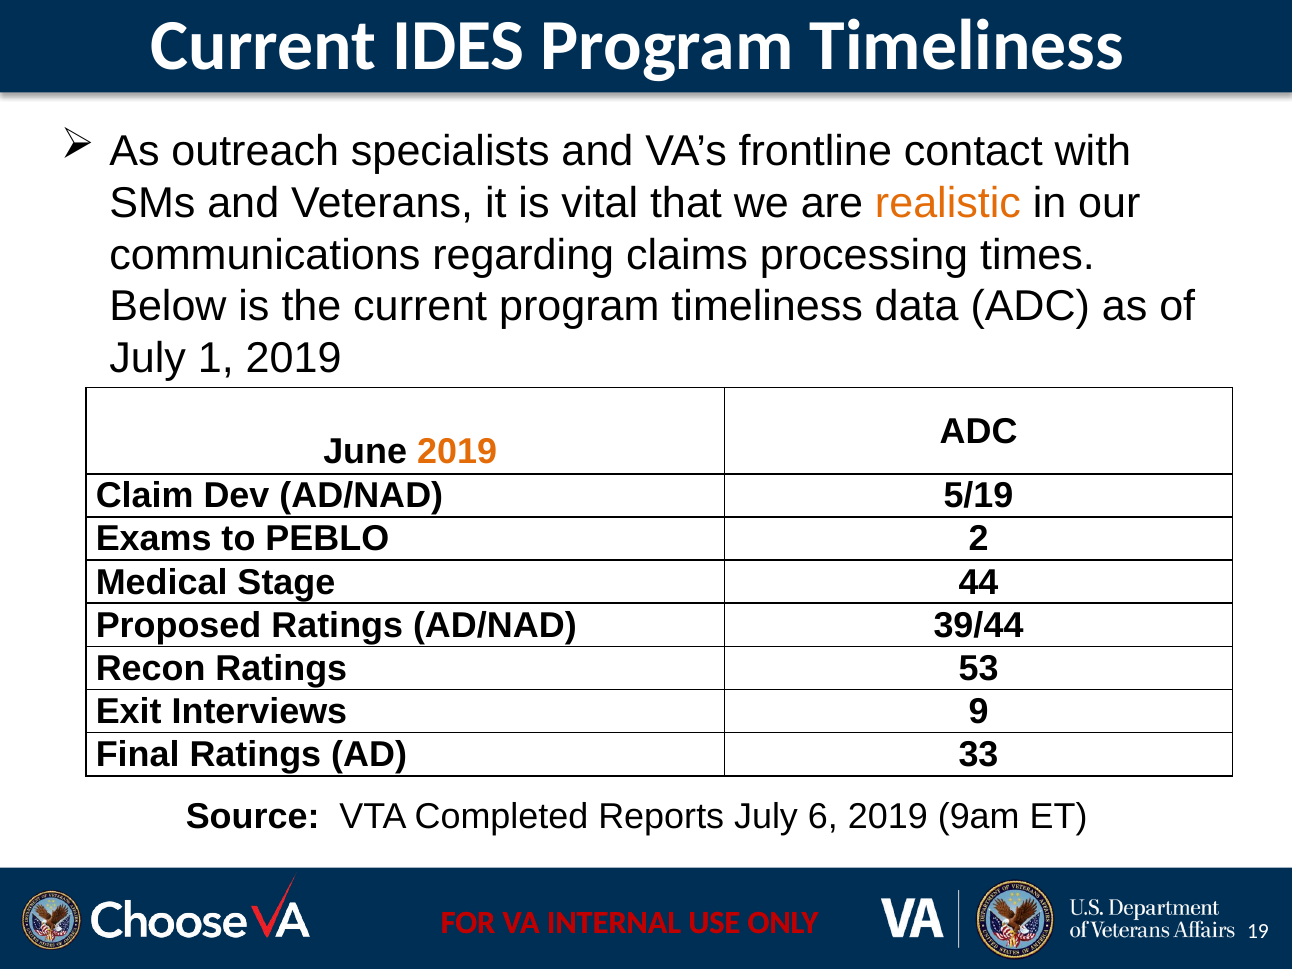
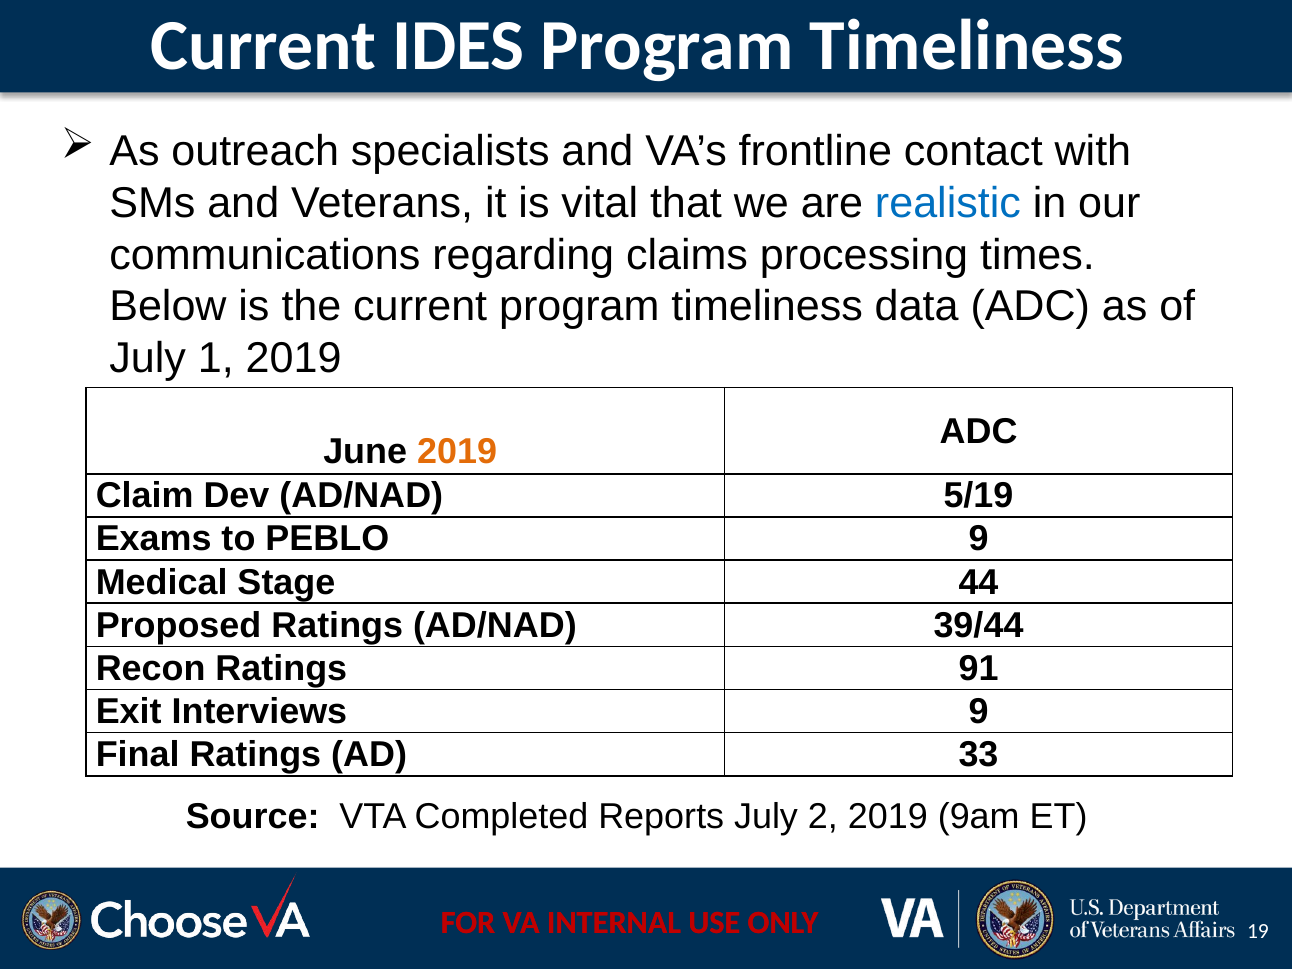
realistic colour: orange -> blue (948, 203)
PEBLO 2: 2 -> 9 (979, 539)
53: 53 -> 91 (979, 669)
6: 6 -> 2 (823, 817)
